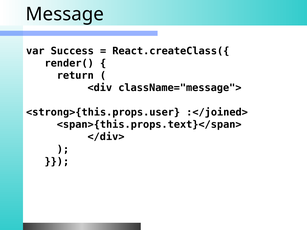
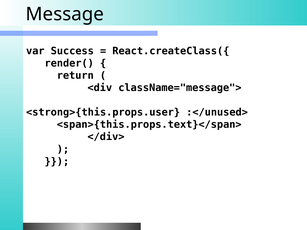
:</joined>: :</joined> -> :</unused> (217, 112)
